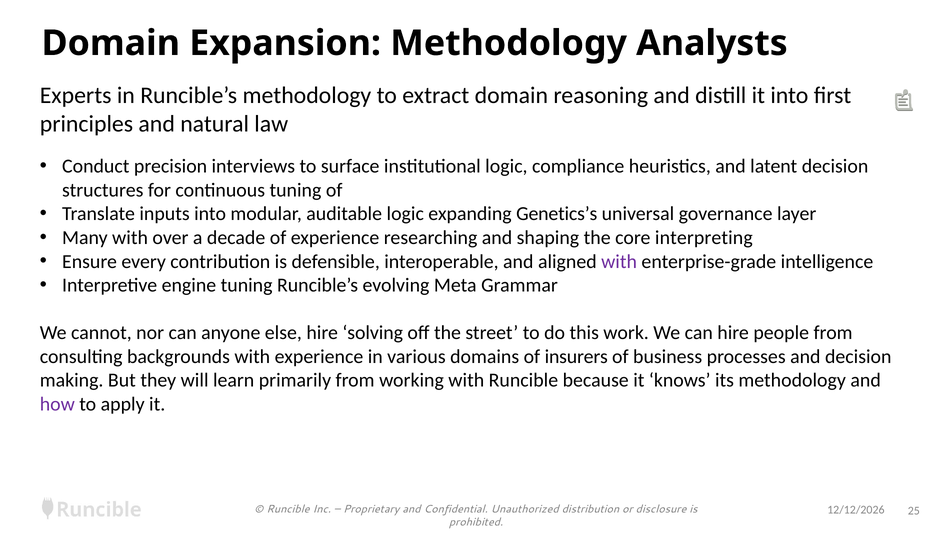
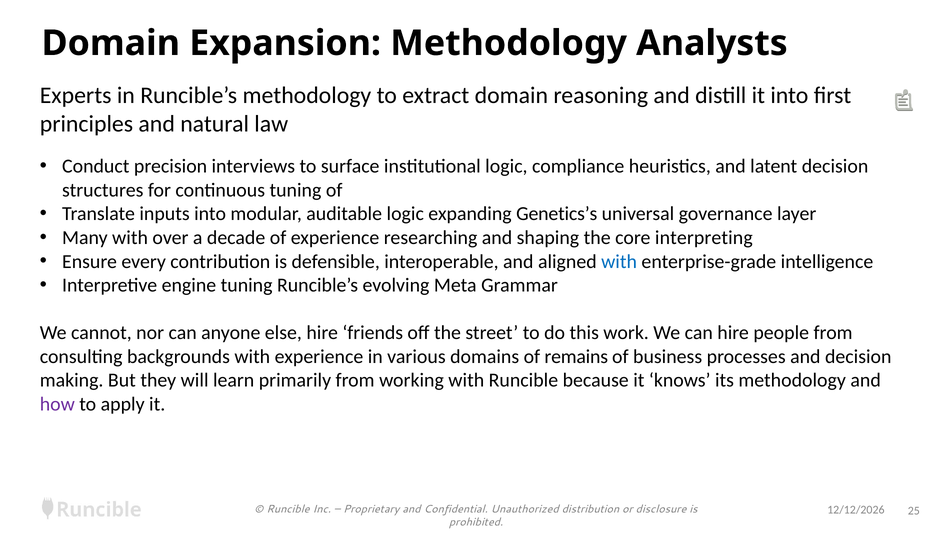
with colour: purple -> blue (619, 262)
solving: solving -> friends (373, 333)
insurers: insurers -> remains (576, 357)
